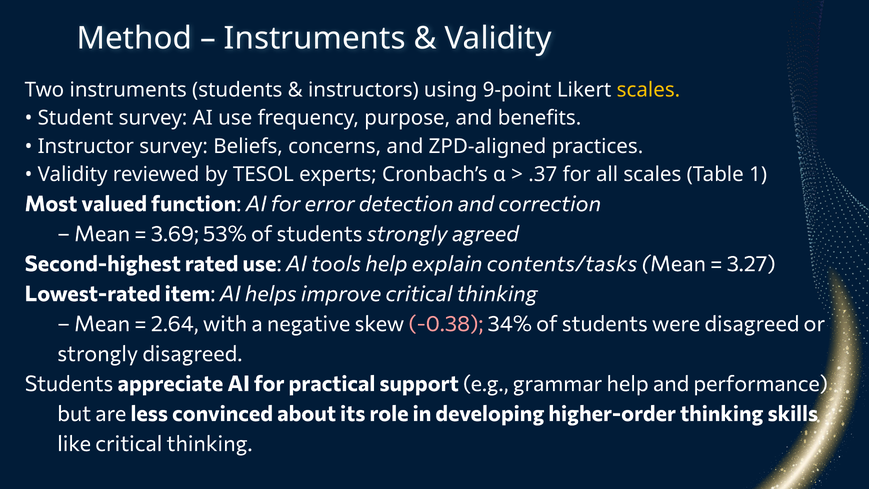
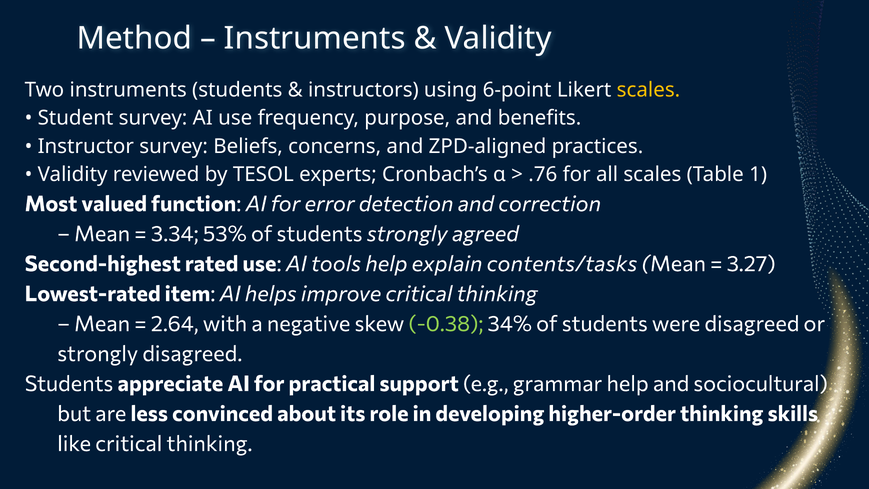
9-point: 9-point -> 6-point (517, 90)
.37: .37 -> .76 (543, 175)
3.69: 3.69 -> 3.34 (175, 234)
-0.38 colour: pink -> light green (446, 324)
performance: performance -> sociocultural (761, 384)
